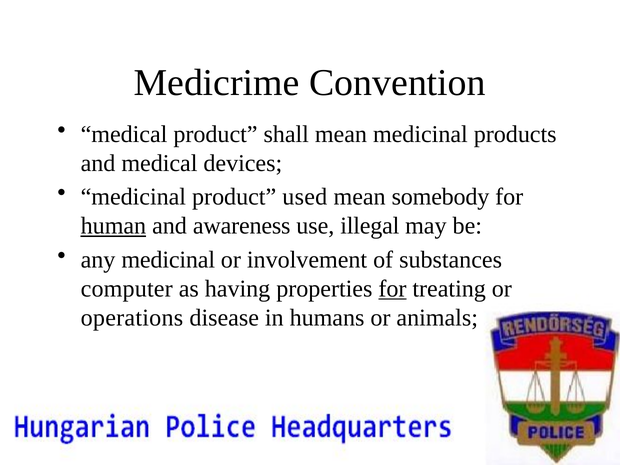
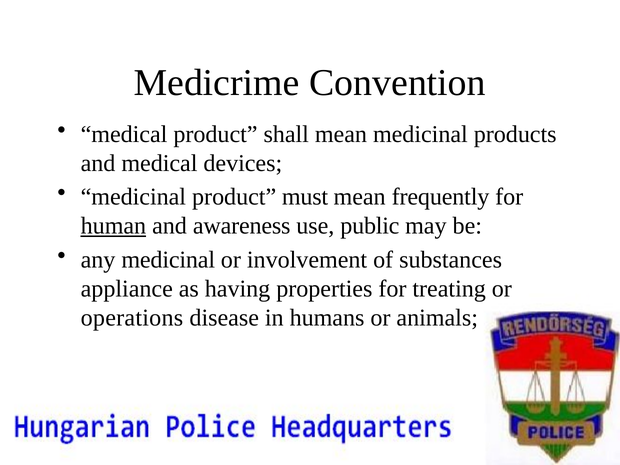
used: used -> must (305, 197)
somebody: somebody -> frequently (441, 197)
illegal: illegal -> public (370, 226)
computer: computer -> appliance (127, 289)
for underline: present -> none (392, 289)
